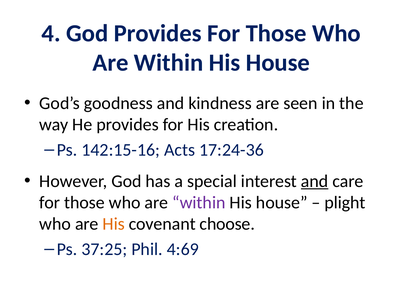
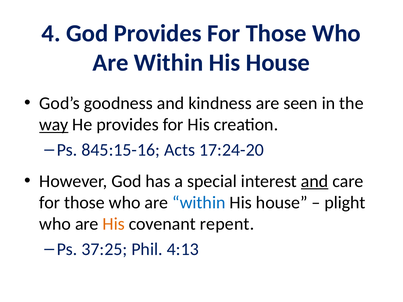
way underline: none -> present (54, 125)
142:15-16: 142:15-16 -> 845:15-16 (121, 150)
17:24-36: 17:24-36 -> 17:24-20 (232, 150)
within colour: purple -> blue (199, 203)
choose: choose -> repent (227, 224)
4:69: 4:69 -> 4:13 (183, 249)
